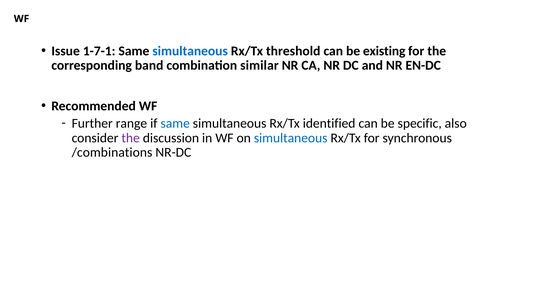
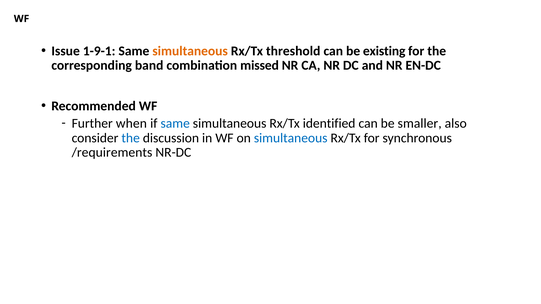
1-7-1: 1-7-1 -> 1-9-1 (99, 51)
simultaneous colour: blue -> orange (190, 51)
similar: similar -> missed (260, 66)
range: range -> when (131, 123)
specific: specific -> smaller (420, 123)
the colour: purple -> blue (131, 138)
/combinations: /combinations -> /requirements (112, 153)
